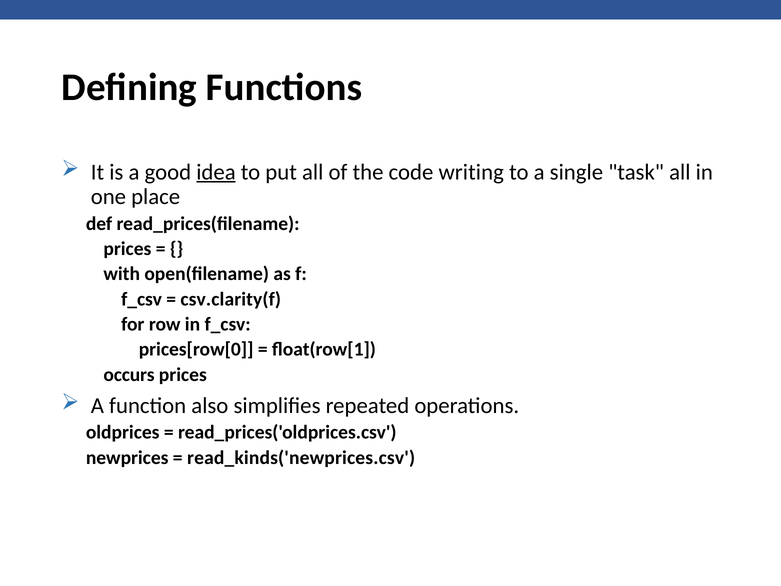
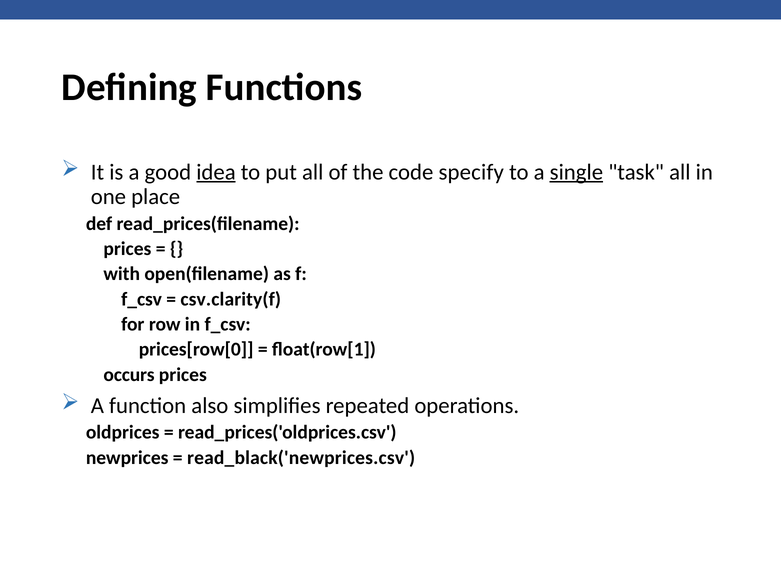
writing: writing -> specify (471, 172)
single underline: none -> present (576, 172)
read_kinds('newprices.csv: read_kinds('newprices.csv -> read_black('newprices.csv (301, 457)
